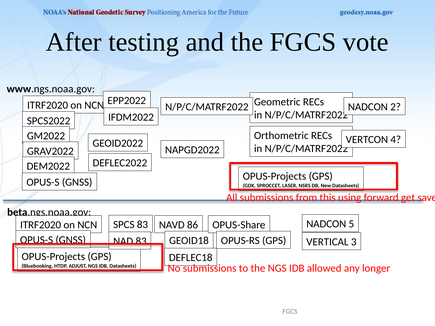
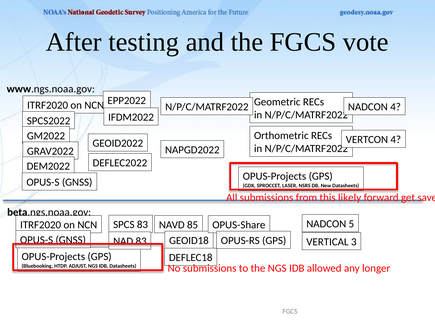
NADCON 2: 2 -> 4 (396, 107)
using: using -> likely (350, 198)
86: 86 -> 85 (193, 225)
